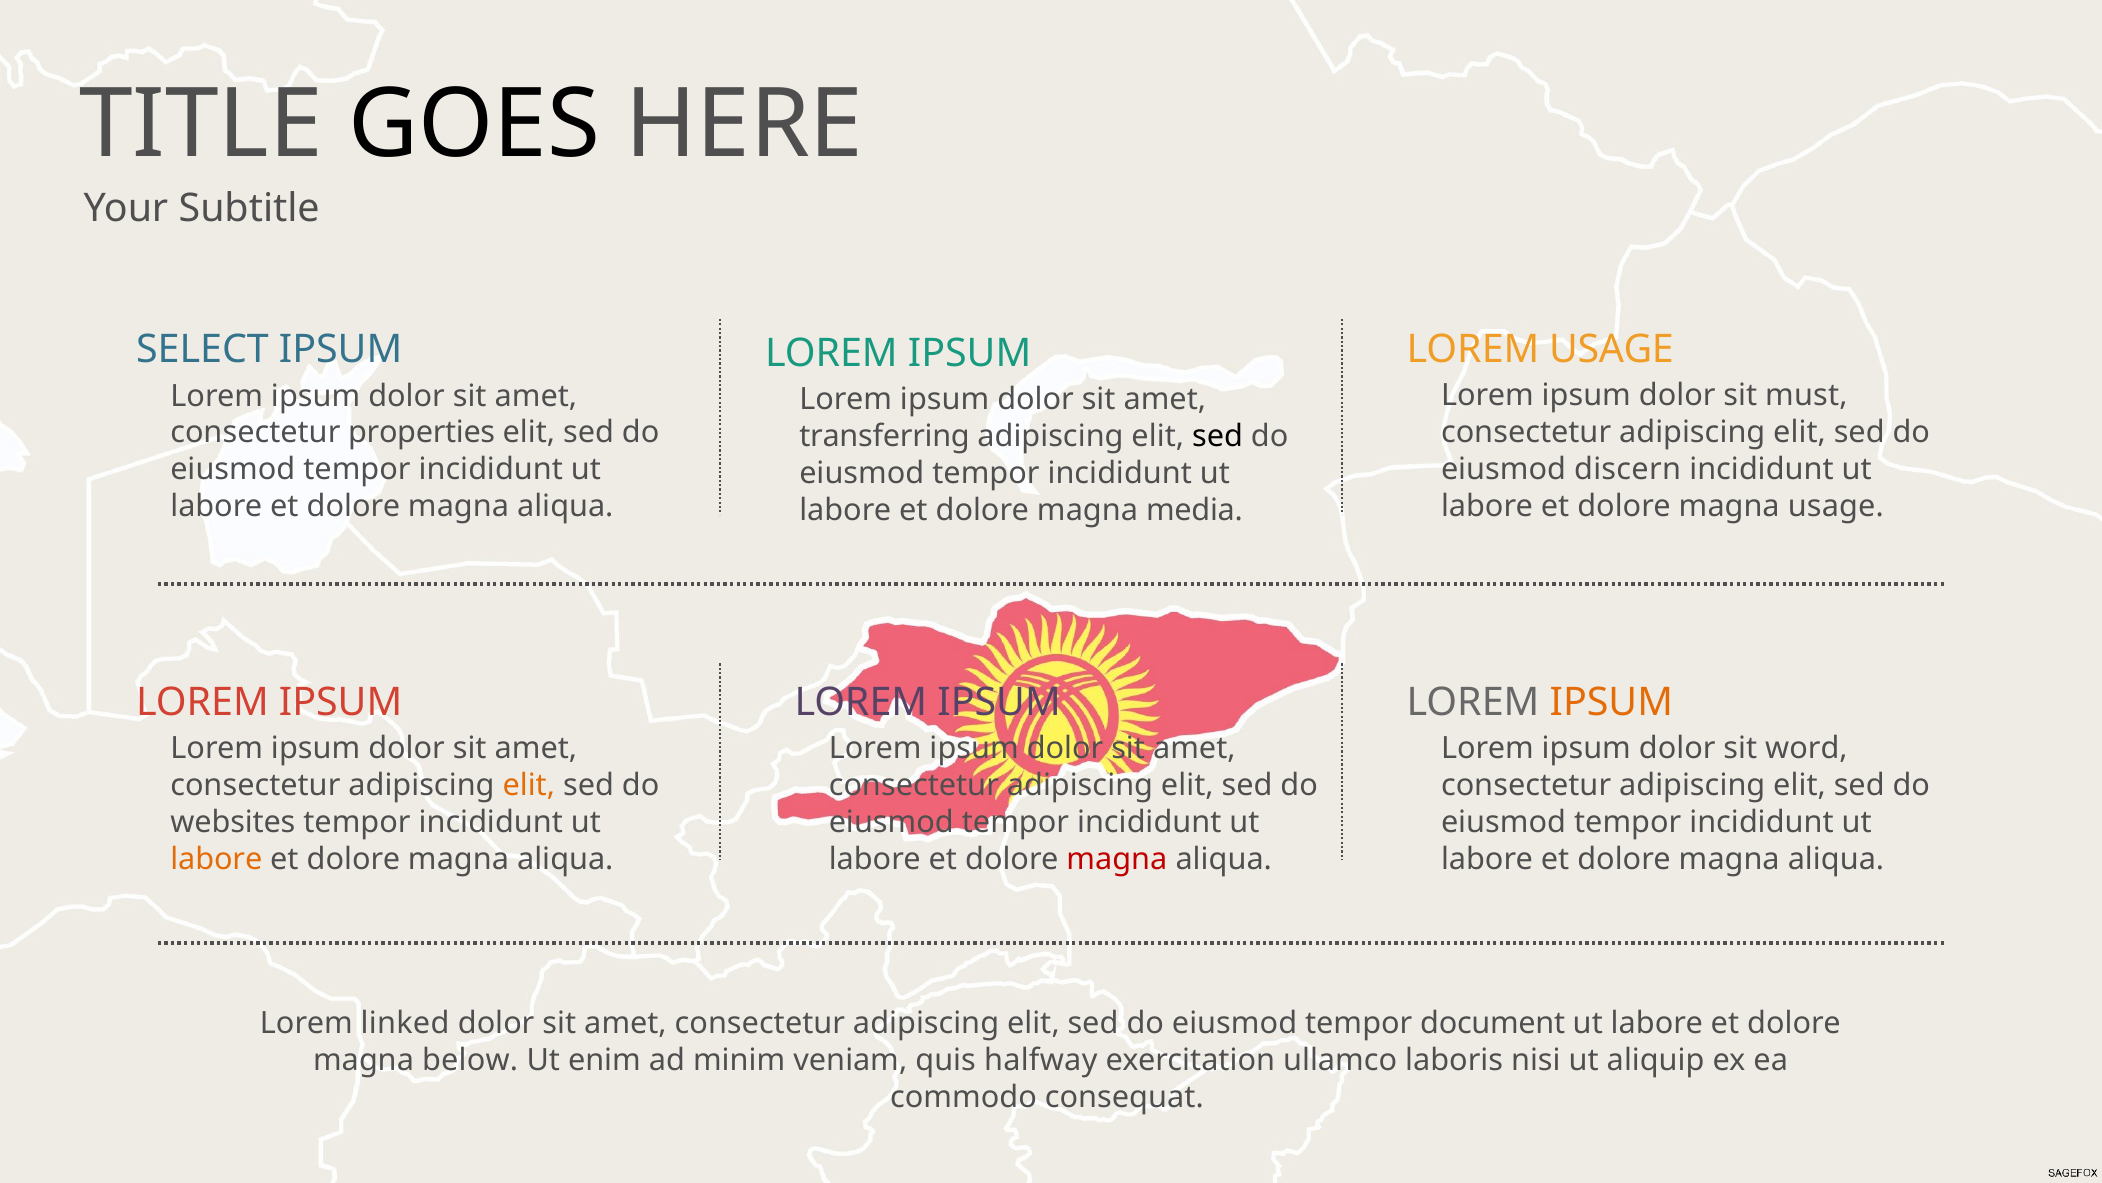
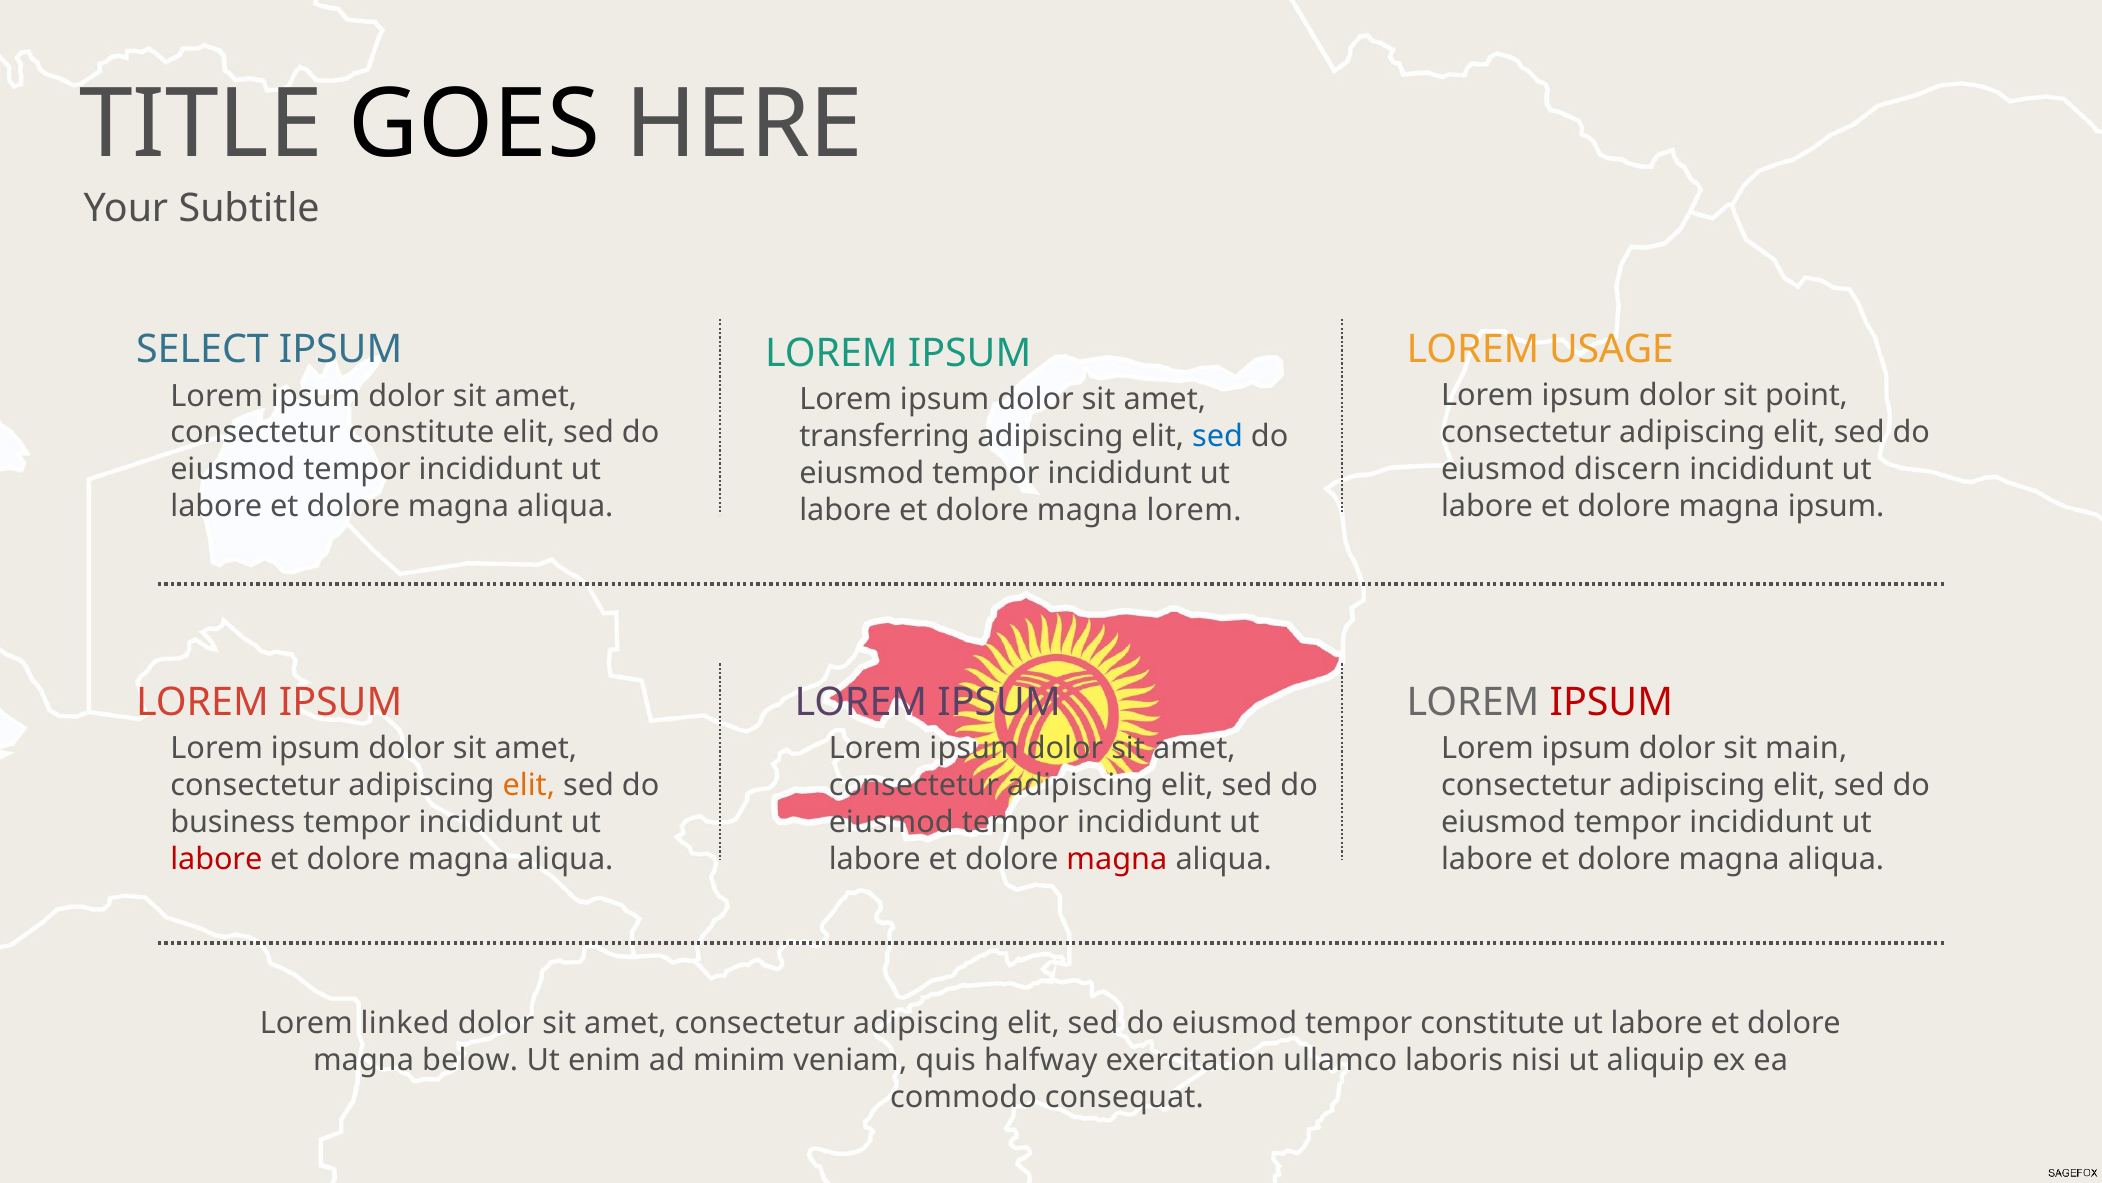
must: must -> point (1807, 395)
consectetur properties: properties -> constitute (421, 433)
sed colour: black -> blue (1218, 436)
magna usage: usage -> ipsum (1836, 506)
magna media: media -> lorem (1194, 510)
IPSUM colour: orange -> red (1611, 702)
word: word -> main (1806, 748)
websites: websites -> business (233, 822)
labore colour: orange -> red (216, 859)
tempor document: document -> constitute (1493, 1023)
